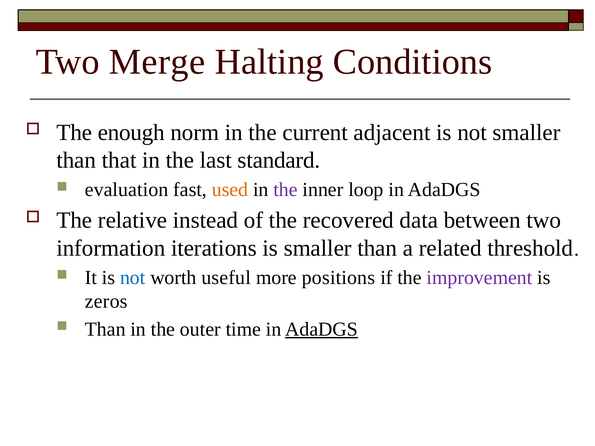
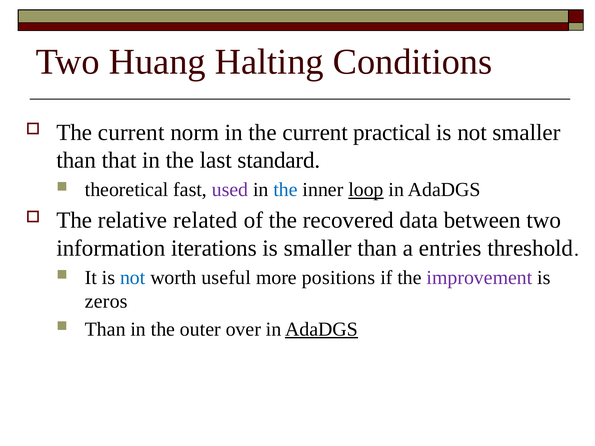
Merge: Merge -> Huang (157, 62)
enough: enough -> current (131, 133)
adjacent: adjacent -> practical (392, 133)
evaluation: evaluation -> theoretical (127, 190)
used colour: orange -> purple (230, 190)
the colour: purple -> blue (286, 190)
loop underline: none -> present (366, 190)
instead: instead -> related (205, 220)
related: related -> entries (450, 248)
time: time -> over (243, 329)
